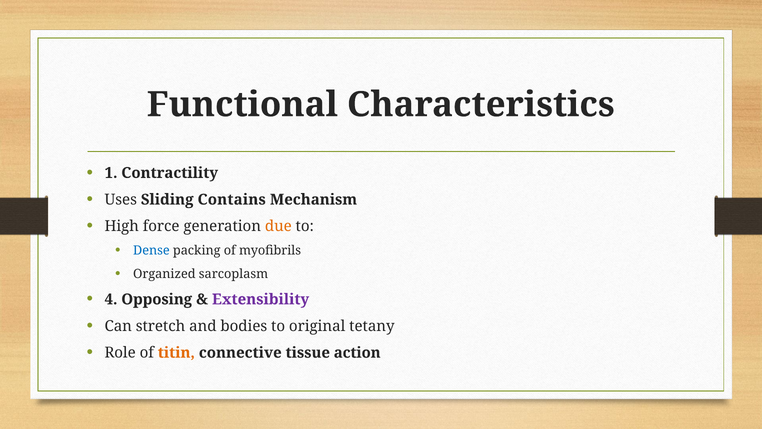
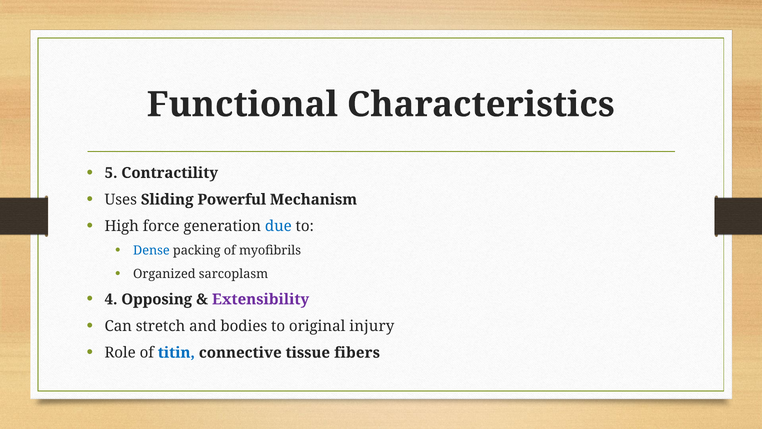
1: 1 -> 5 (111, 173)
Contains: Contains -> Powerful (232, 199)
due colour: orange -> blue (278, 226)
tetany: tetany -> injury (372, 326)
titin colour: orange -> blue (176, 352)
action: action -> fibers (357, 352)
